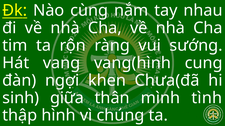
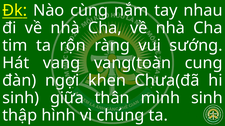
vang(hình: vang(hình -> vang(toàn (133, 63)
mình tình: tình -> sinh (207, 98)
